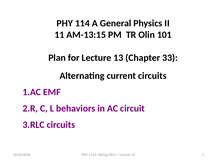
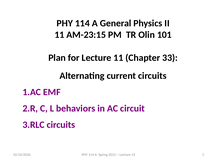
AM-13:15: AM-13:15 -> AM-23:15 (86, 35)
Lecture 13: 13 -> 11 (118, 58)
